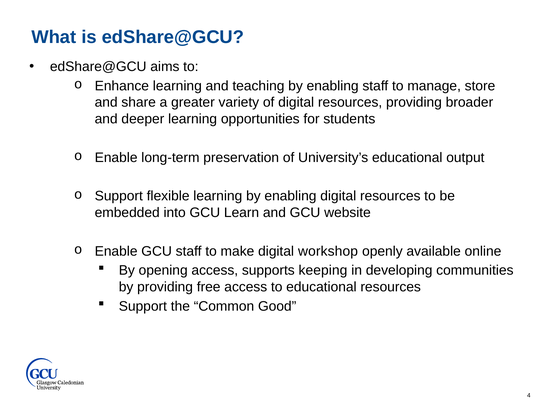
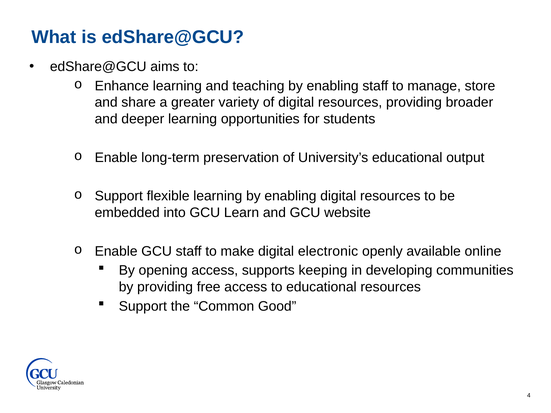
workshop: workshop -> electronic (328, 251)
